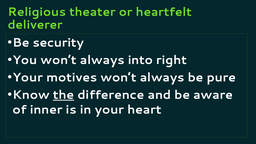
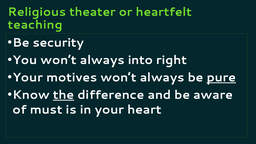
deliverer: deliverer -> teaching (35, 25)
pure underline: none -> present (221, 77)
inner: inner -> must (46, 110)
